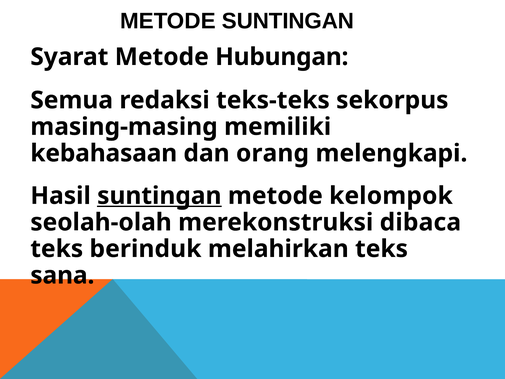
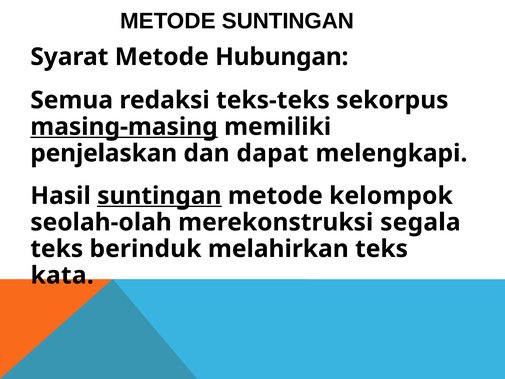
masing-masing underline: none -> present (124, 127)
kebahasaan: kebahasaan -> penjelaskan (104, 153)
orang: orang -> dapat (272, 153)
dibaca: dibaca -> segala (420, 222)
sana: sana -> kata (62, 275)
